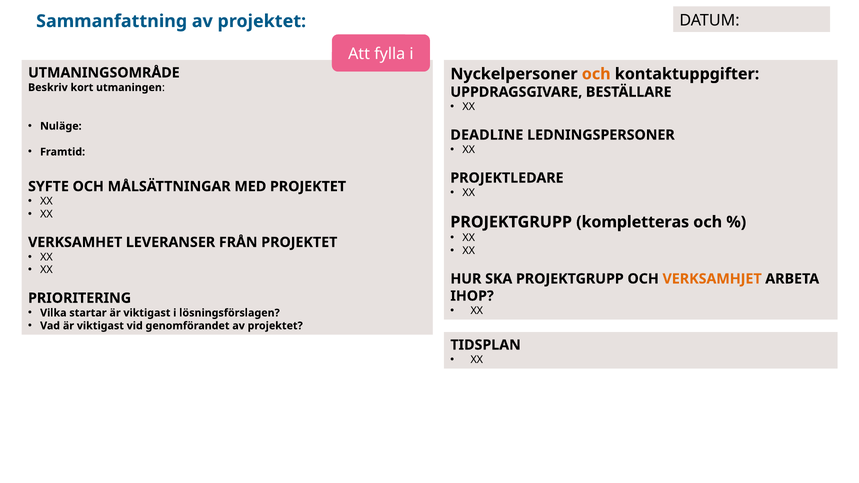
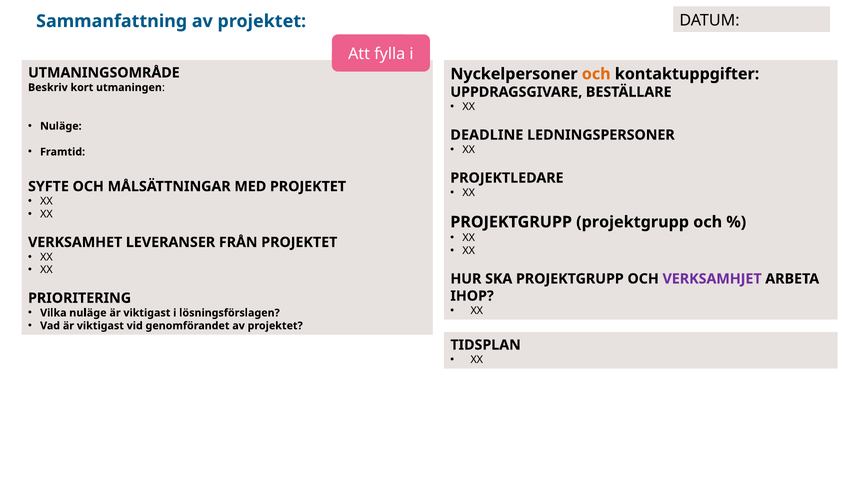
PROJEKTGRUPP kompletteras: kompletteras -> projektgrupp (633, 222)
VERKSAMHJET colour: orange -> purple (712, 279)
Vilka startar: startar -> nuläge (88, 313)
